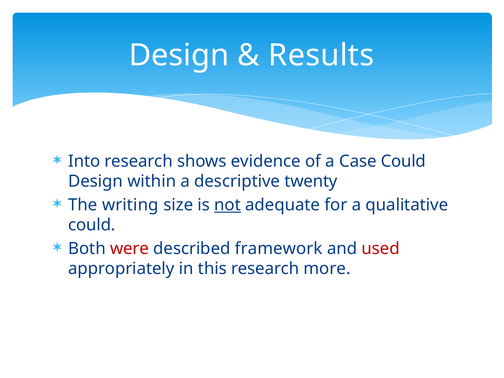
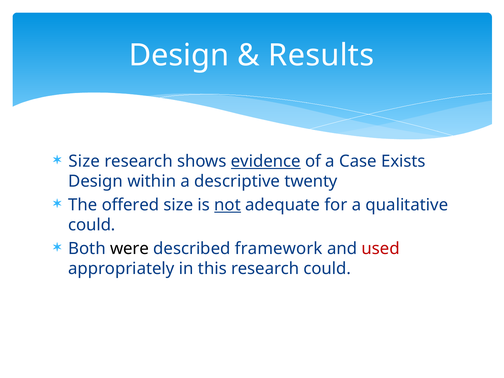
Into: Into -> Size (84, 161)
evidence underline: none -> present (266, 161)
Case Could: Could -> Exists (403, 161)
writing: writing -> offered (130, 205)
were colour: red -> black (129, 249)
research more: more -> could (327, 269)
